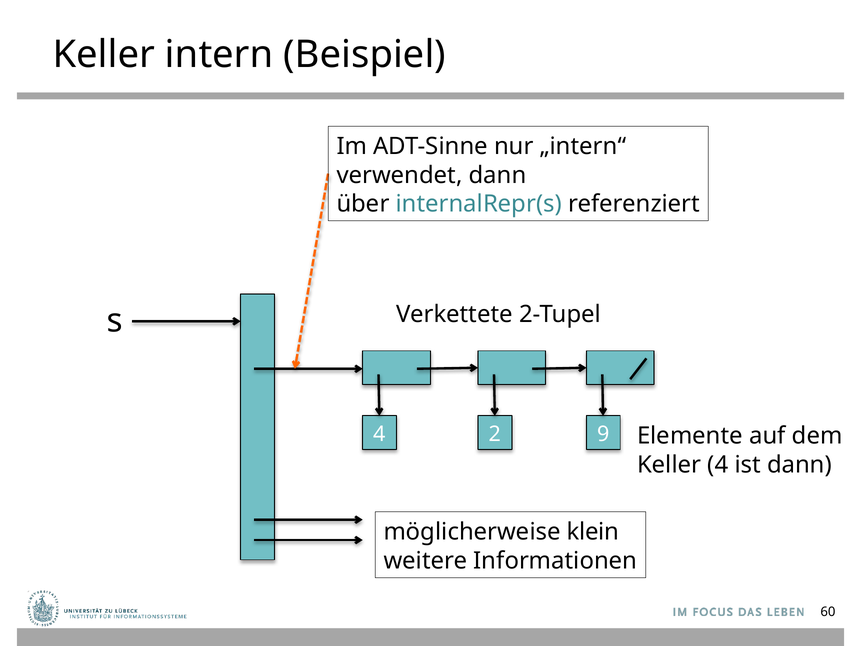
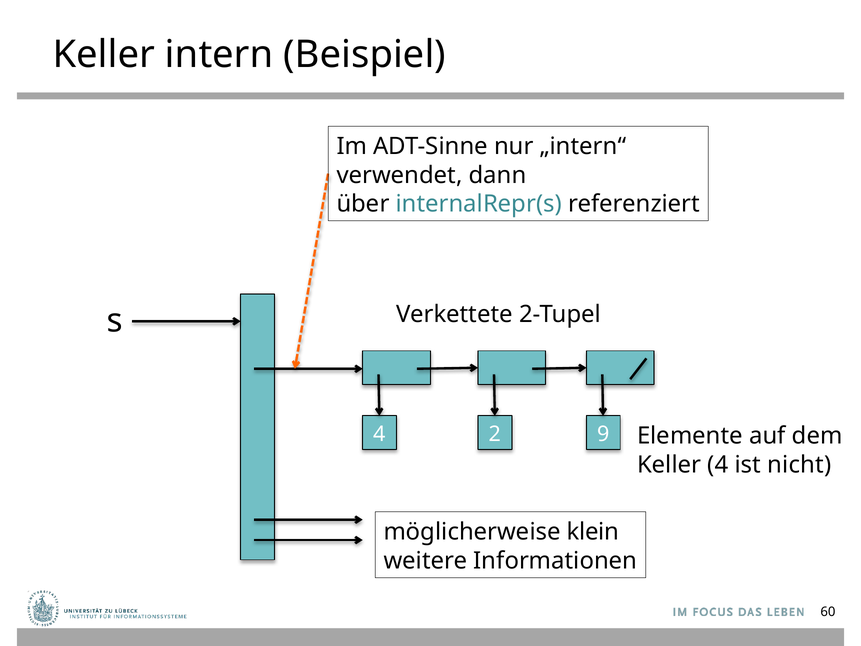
ist dann: dann -> nicht (799, 464)
